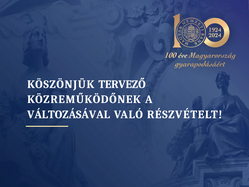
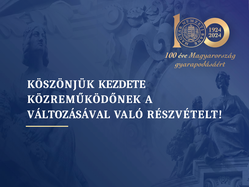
TERVEZŐ: TERVEZŐ -> KEZDETE (122, 84)
